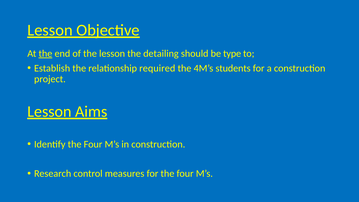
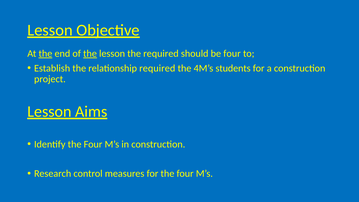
the underline: none -> present (90, 54)
the detailing: detailing -> required (161, 54)
be type: type -> four (232, 54)
